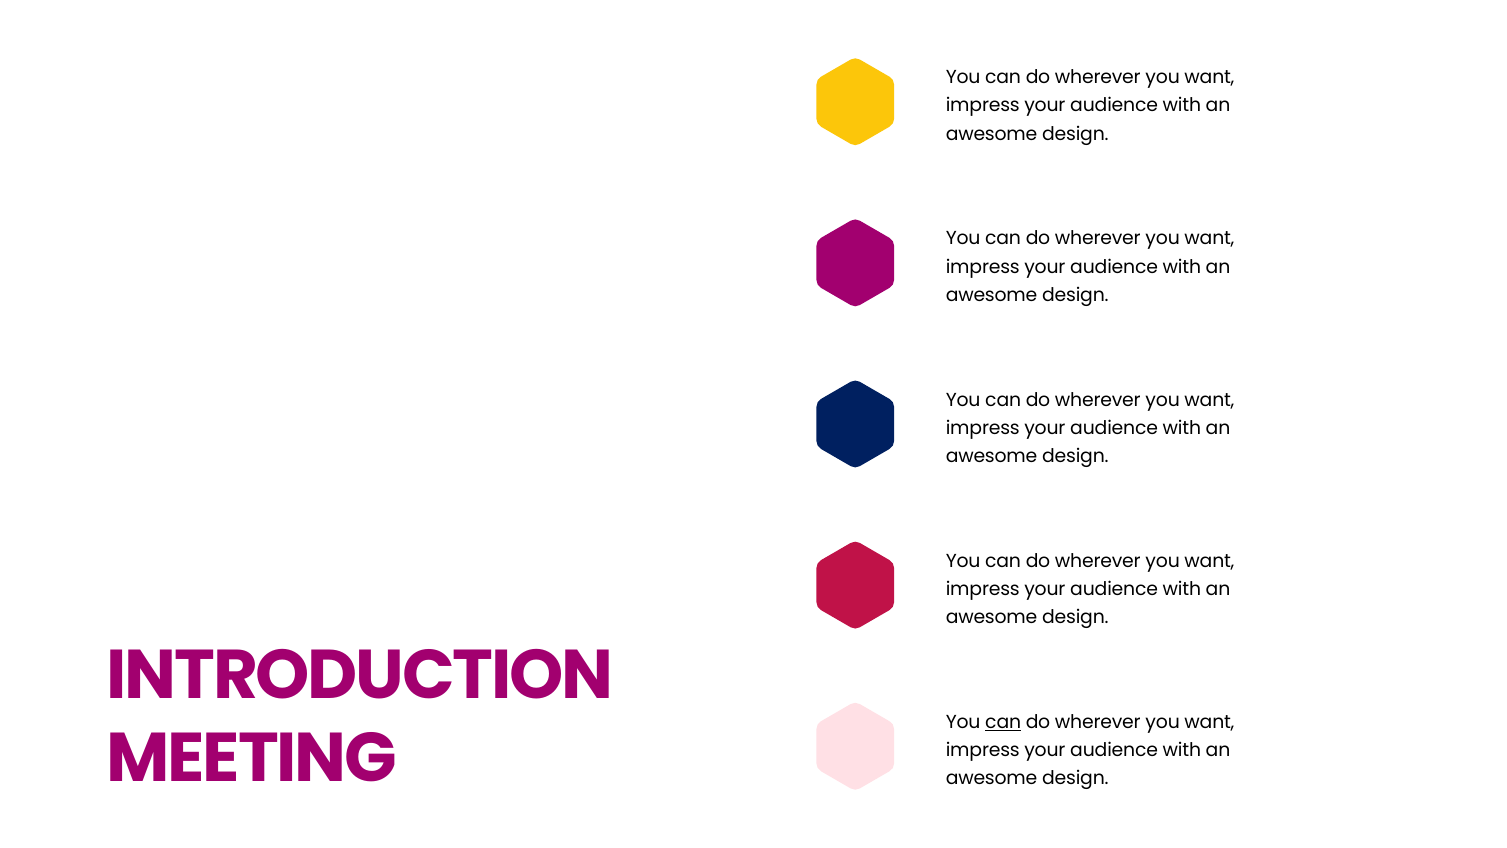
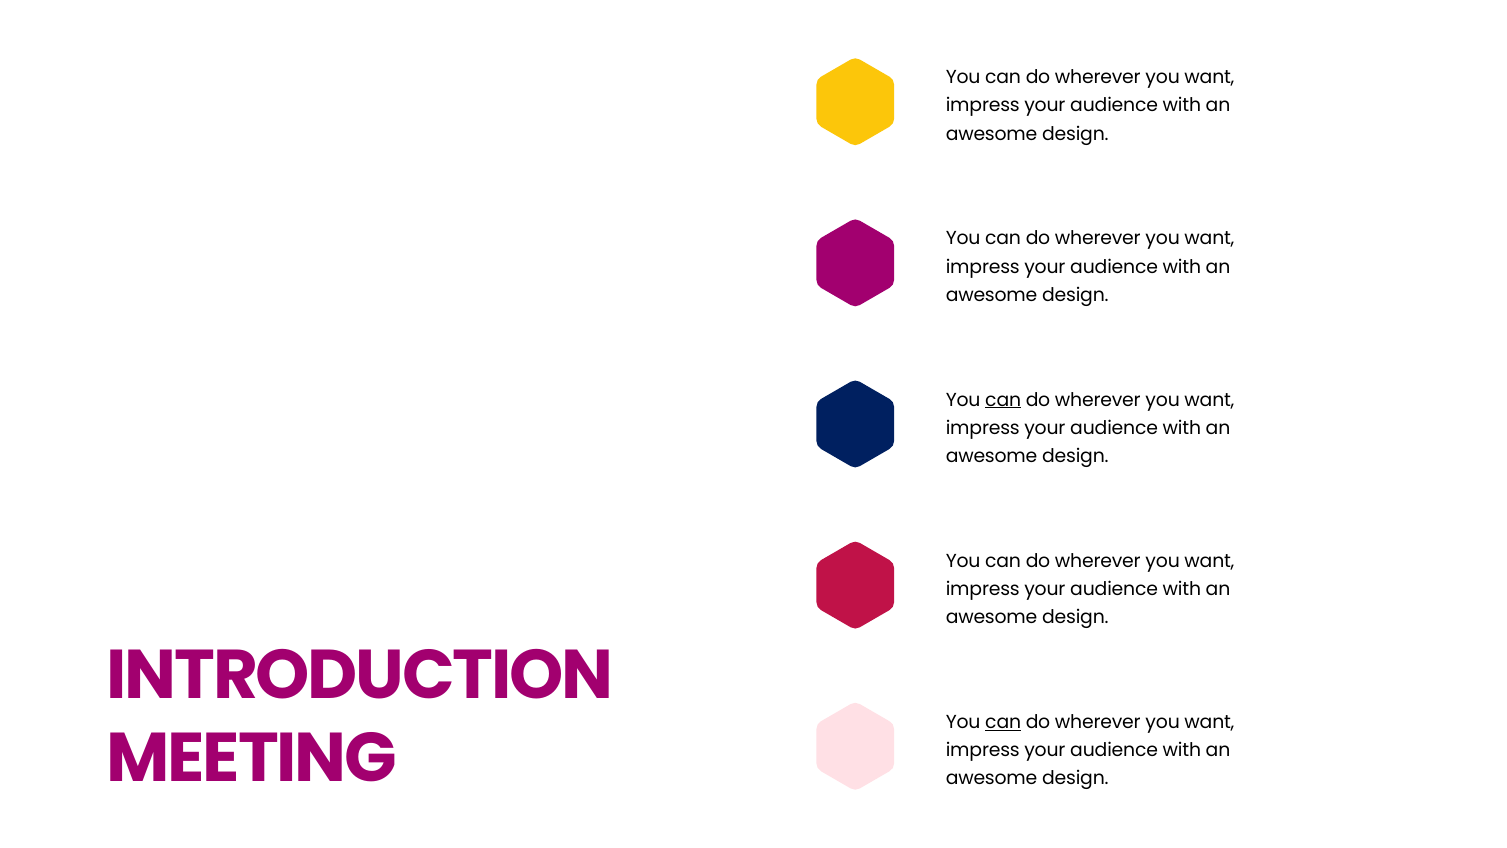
can underline: none -> present (1003, 400)
